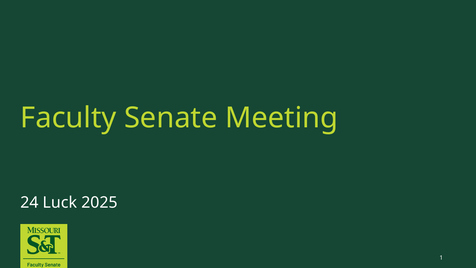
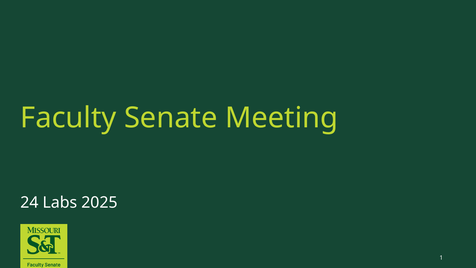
Luck: Luck -> Labs (60, 202)
